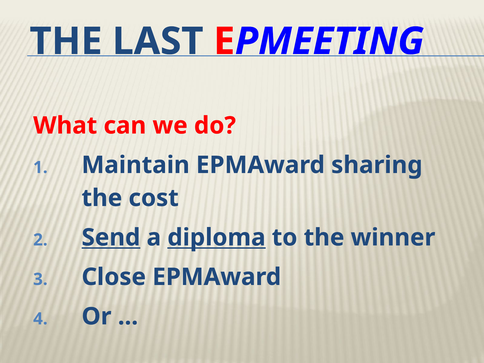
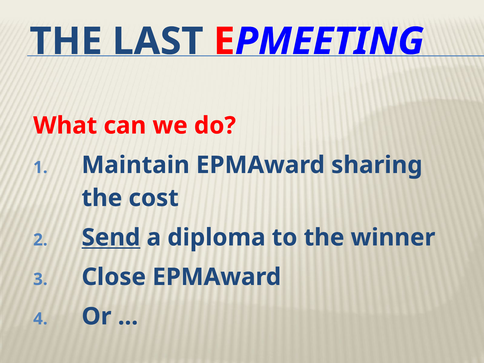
diploma underline: present -> none (216, 238)
